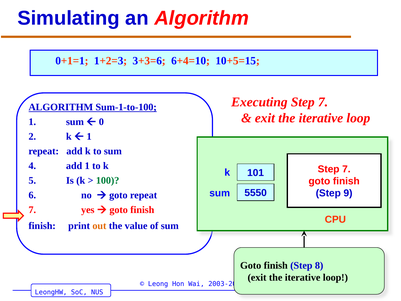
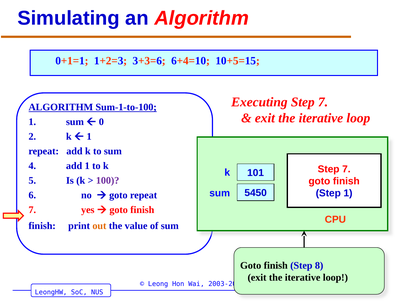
100 colour: green -> purple (108, 180)
5550: 5550 -> 5450 (256, 193)
Step 9: 9 -> 1 (348, 193)
